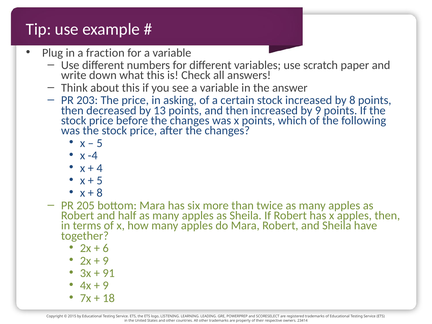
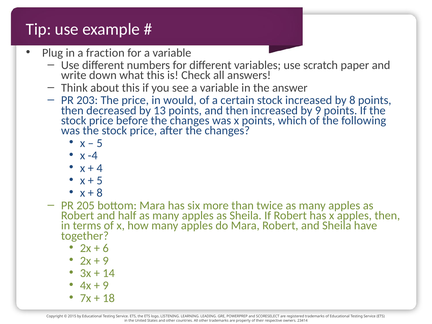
asking: asking -> would (180, 100)
91: 91 -> 14 (109, 273)
